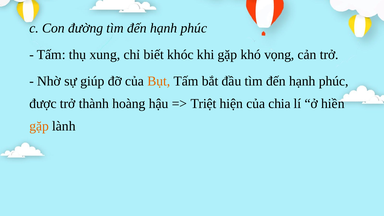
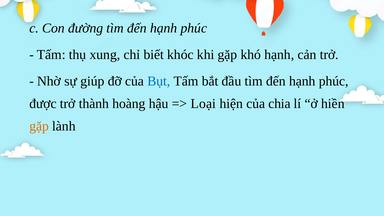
khó vọng: vọng -> hạnh (279, 55)
Bụt colour: orange -> blue (159, 81)
Triệt: Triệt -> Loại (203, 104)
